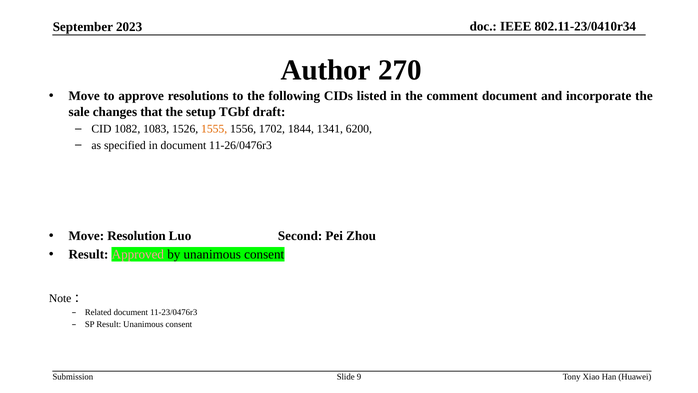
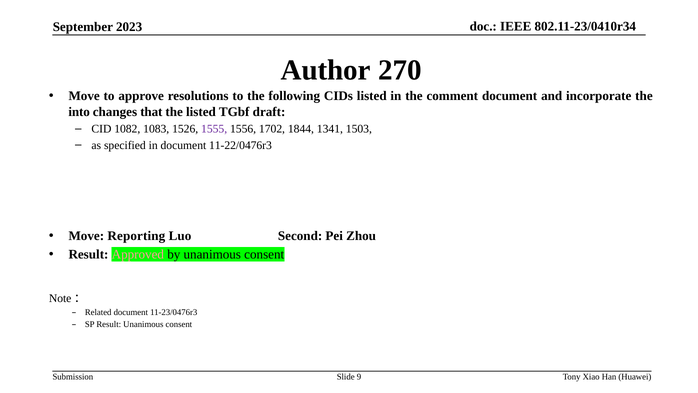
sale: sale -> into (79, 112)
the setup: setup -> listed (201, 112)
1555 colour: orange -> purple (214, 129)
6200: 6200 -> 1503 (359, 129)
11-26/0476r3: 11-26/0476r3 -> 11-22/0476r3 (240, 145)
Resolution: Resolution -> Reporting (136, 236)
